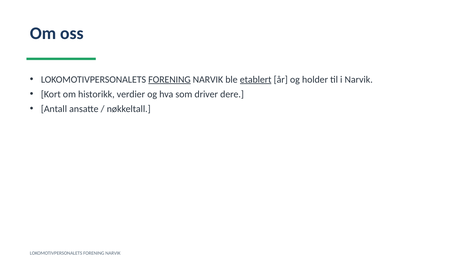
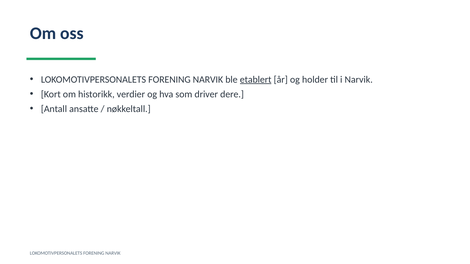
FORENING underline: present -> none (169, 80)
